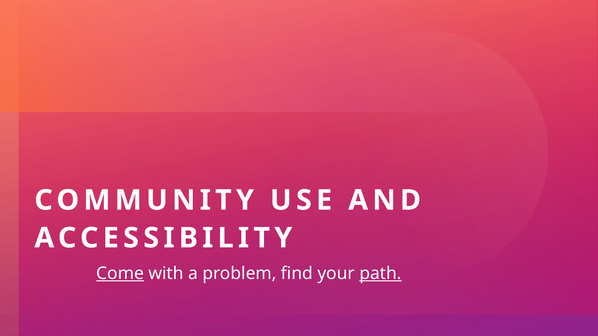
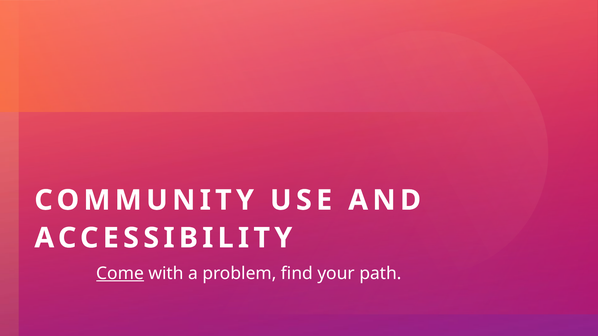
path underline: present -> none (380, 274)
